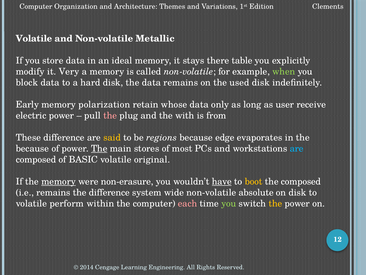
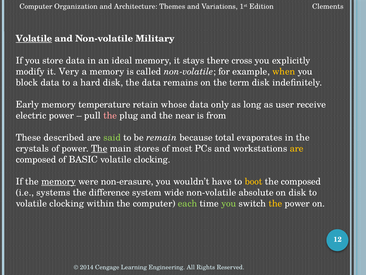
Volatile underline: none -> present (34, 38)
Metallic: Metallic -> Military (155, 38)
table: table -> cross (242, 60)
when colour: light green -> yellow (284, 71)
used: used -> term (239, 82)
polarization: polarization -> temperature (104, 104)
with: with -> near (185, 115)
These difference: difference -> described (64, 137)
said colour: yellow -> light green (112, 137)
regions: regions -> remain (162, 137)
edge: edge -> total (225, 137)
because: because -> crystals (32, 148)
are colour: light blue -> yellow (297, 148)
original: original -> clocking (152, 159)
have underline: present -> none (222, 181)
i.e remains: remains -> systems (53, 192)
perform: perform -> clocking (67, 203)
each colour: pink -> light green (188, 203)
